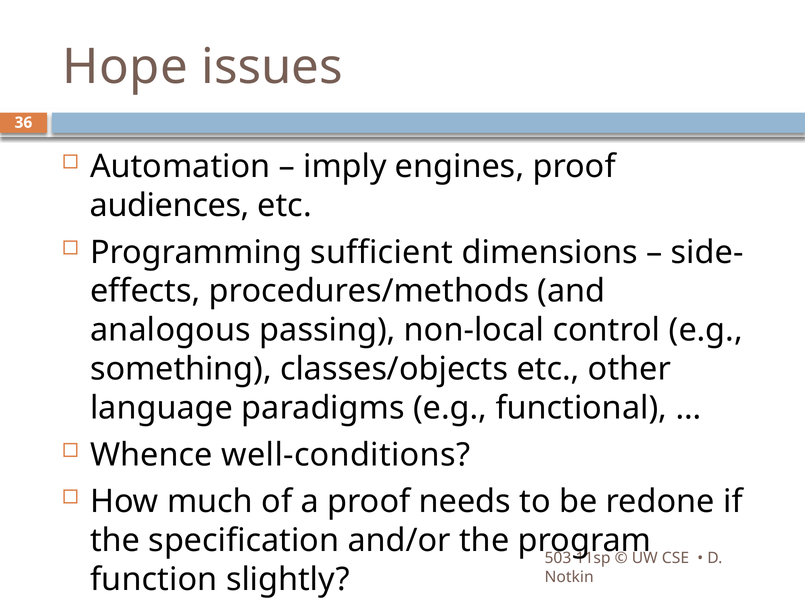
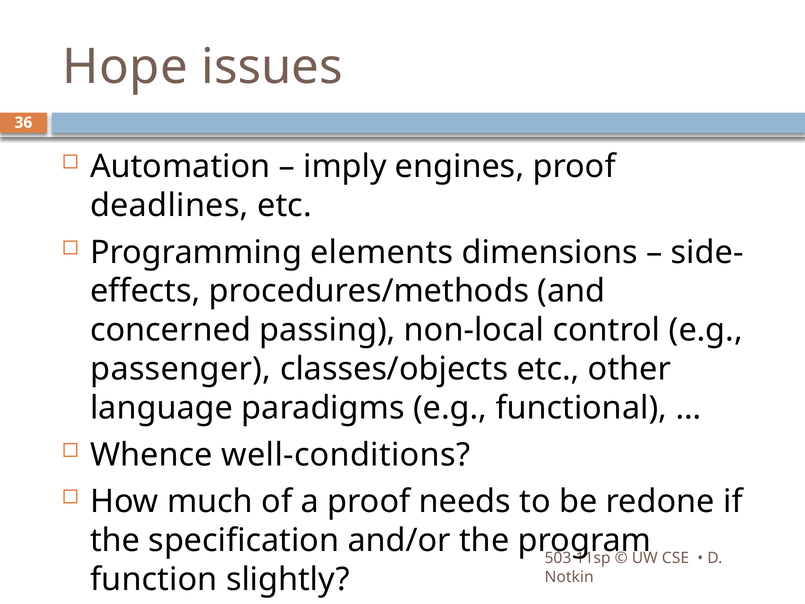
audiences: audiences -> deadlines (169, 205)
sufficient: sufficient -> elements (382, 252)
analogous: analogous -> concerned (171, 330)
something: something -> passenger (181, 369)
